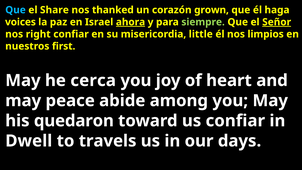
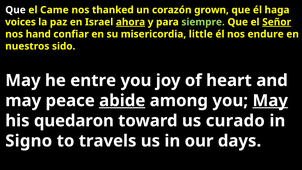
Que colour: light blue -> white (16, 10)
Share: Share -> Came (54, 10)
right: right -> hand (38, 34)
limpios: limpios -> endure (266, 34)
first: first -> sido (64, 46)
cerca: cerca -> entre (93, 80)
abide underline: none -> present (122, 101)
May underline: none -> present (270, 101)
us confiar: confiar -> curado (235, 121)
Dwell: Dwell -> Signo (29, 141)
